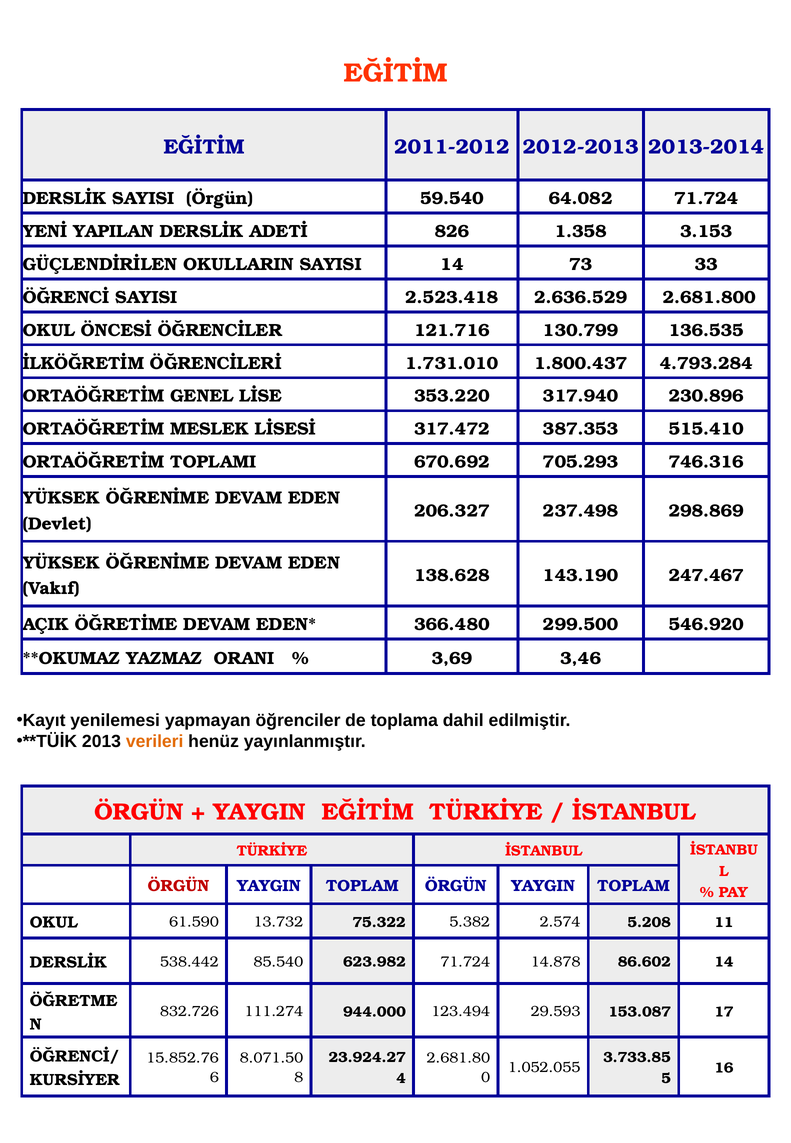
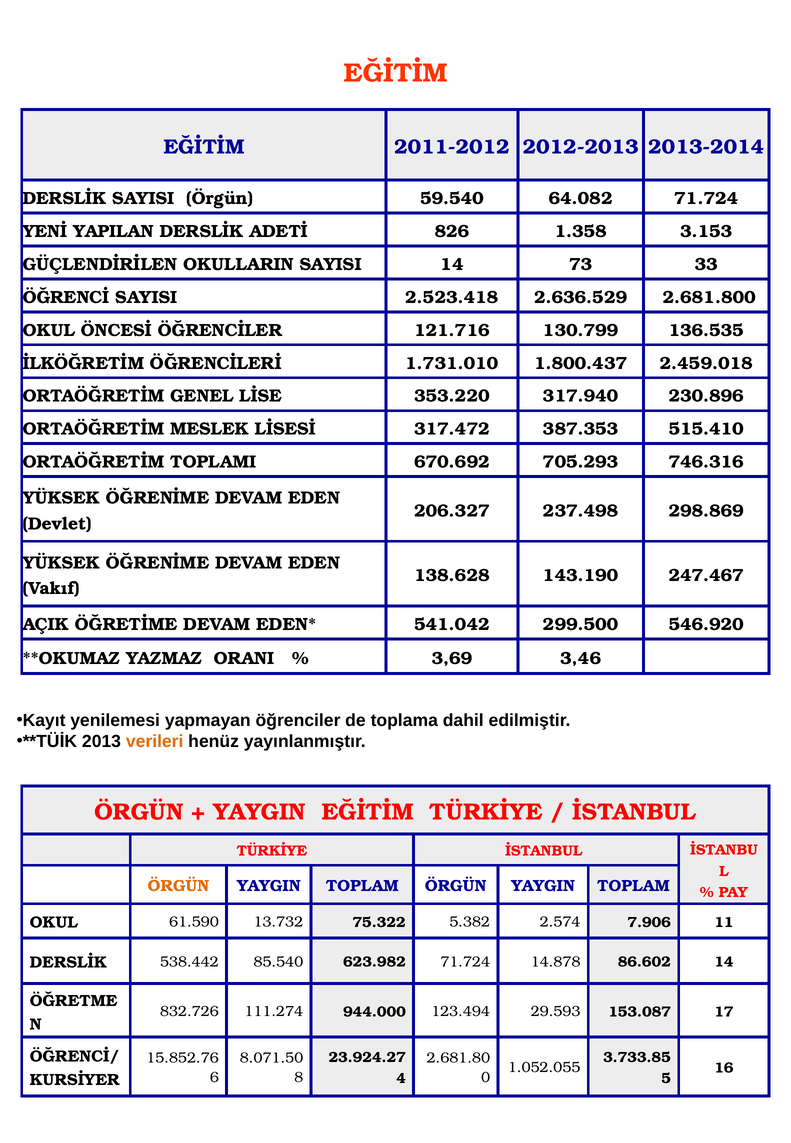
4.793.284: 4.793.284 -> 2.459.018 (706, 363)
366.480: 366.480 -> 541.042 (452, 624)
ÖRGÜN colour: red -> orange (178, 886)
5.208: 5.208 -> 7.906 (649, 922)
